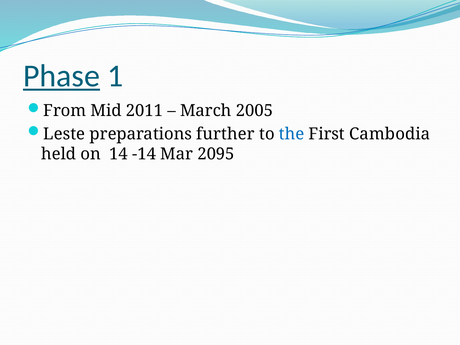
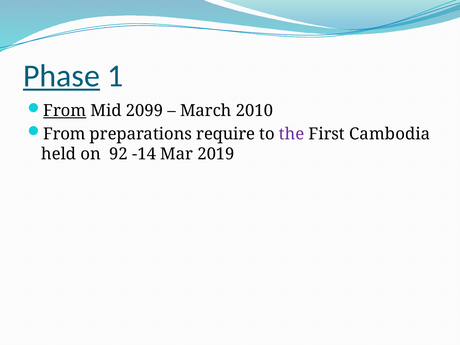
From underline: none -> present (65, 111)
2011: 2011 -> 2099 (145, 111)
2005: 2005 -> 2010 (254, 111)
Leste: Leste -> From (64, 134)
further: further -> require (226, 134)
the colour: blue -> purple (292, 134)
14: 14 -> 92 (119, 154)
2095: 2095 -> 2019 (216, 154)
